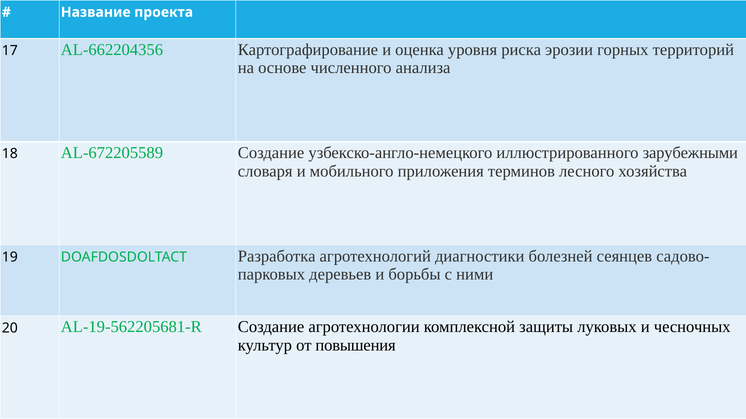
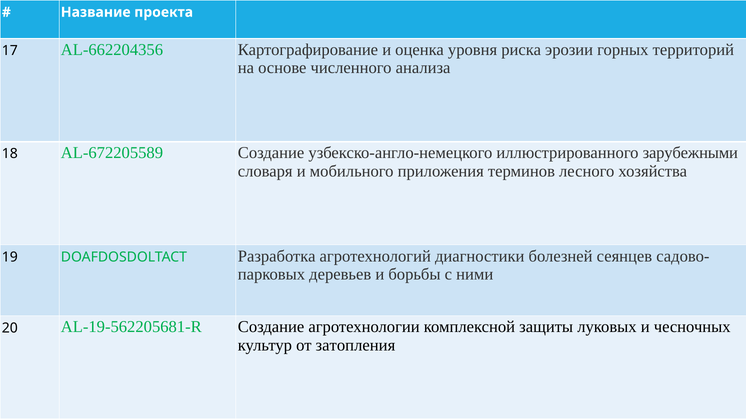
повышения: повышения -> затопления (355, 346)
